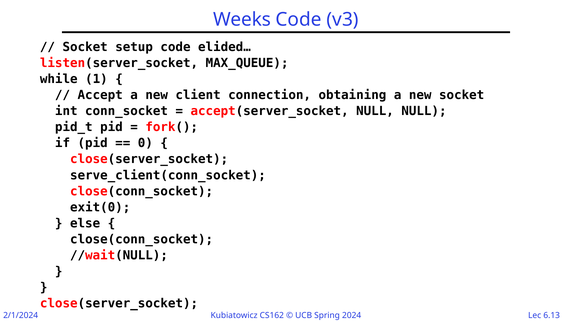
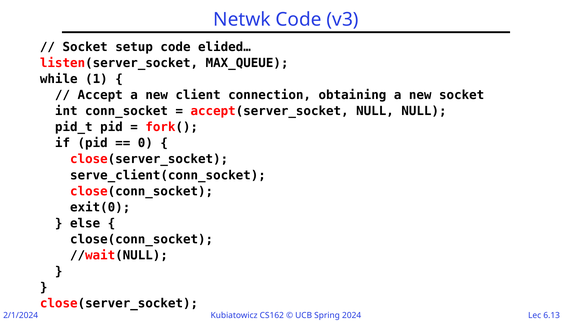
Weeks: Weeks -> Netwk (242, 20)
